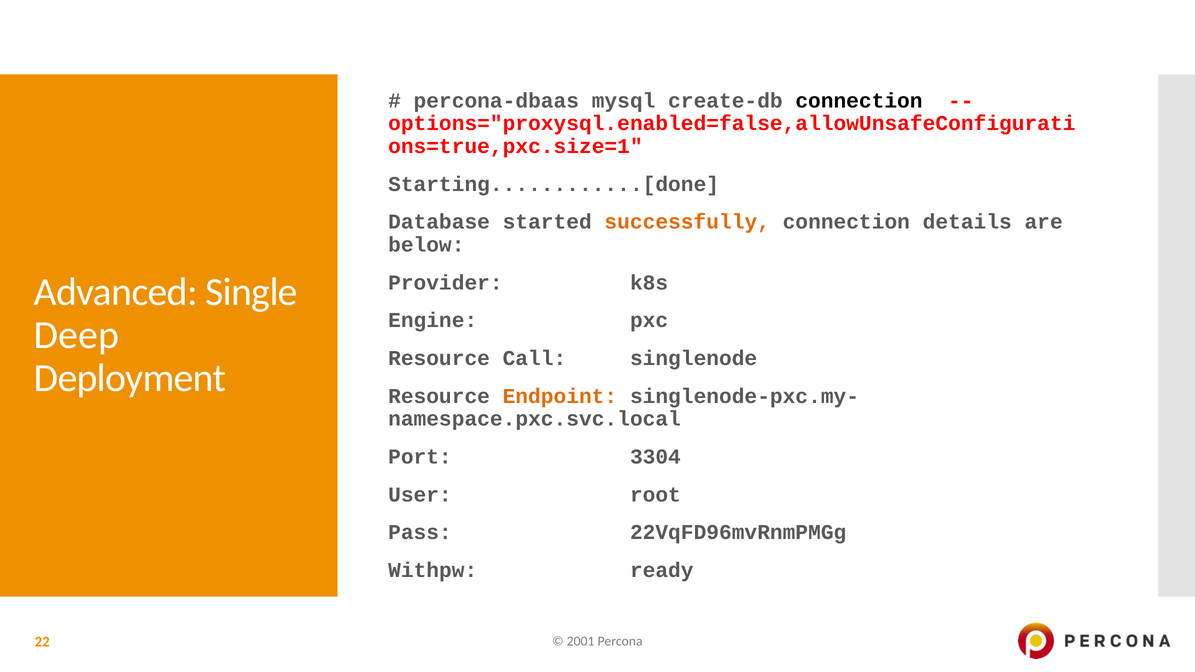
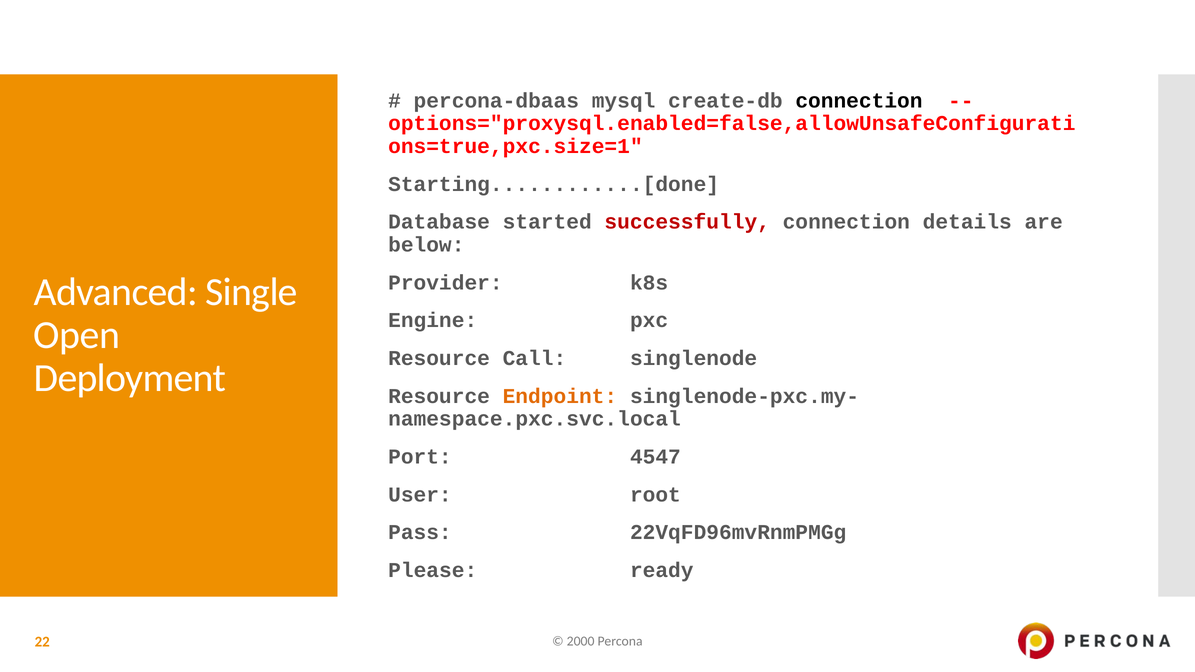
successfully colour: orange -> red (687, 222)
Deep: Deep -> Open (77, 335)
3304: 3304 -> 4547 (655, 457)
Withpw: Withpw -> Please (433, 570)
2001: 2001 -> 2000 (581, 642)
